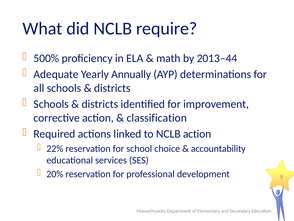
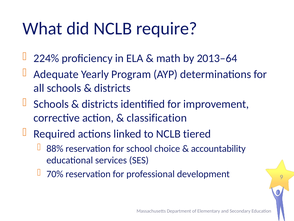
500%: 500% -> 224% (46, 58)
2013–44: 2013–44 -> 2013–64 (217, 58)
Annually: Annually -> Program (131, 74)
NCLB action: action -> tiered (197, 134)
22%: 22% -> 88% (55, 148)
20%: 20% -> 70% (55, 174)
